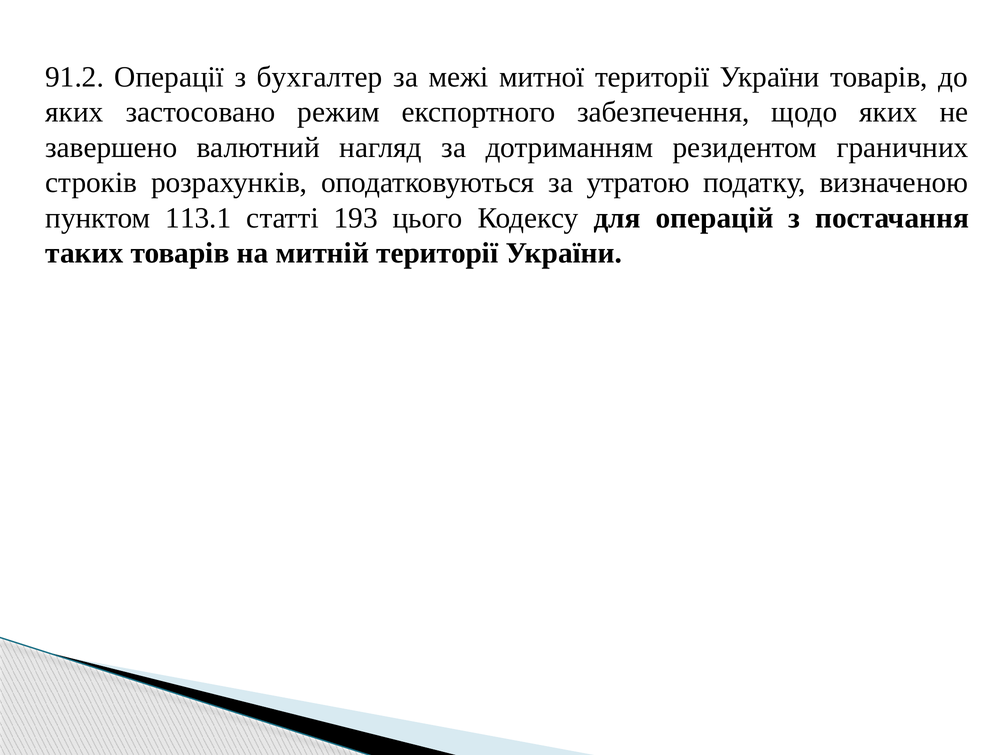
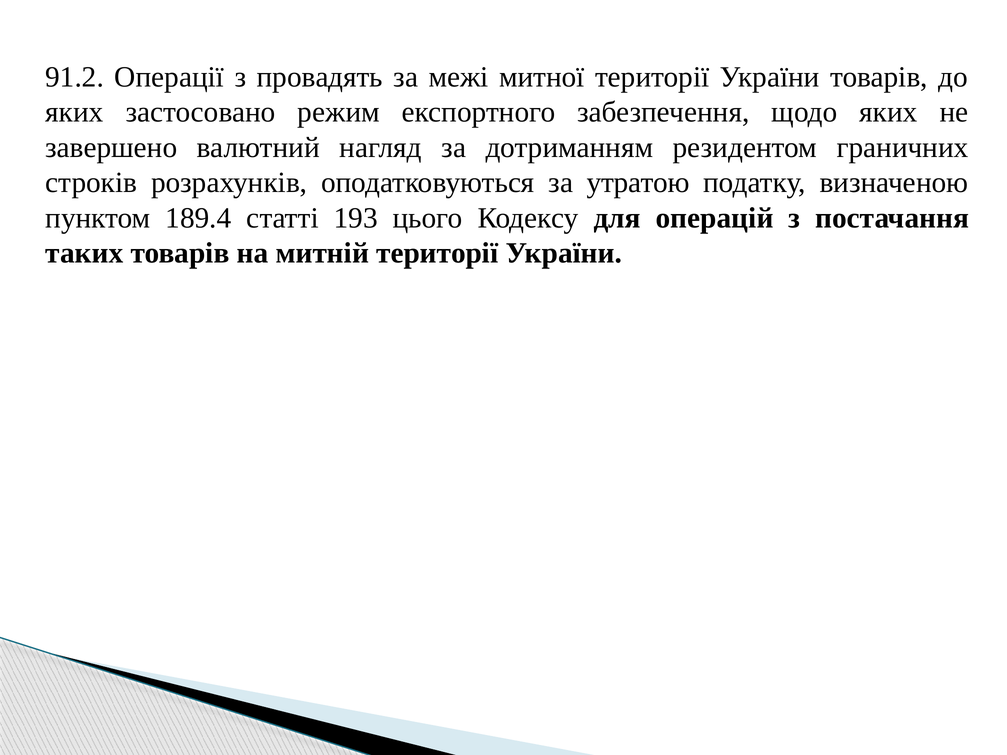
бухгалтер: бухгалтер -> провадять (320, 77)
113.1: 113.1 -> 189.4 (198, 218)
